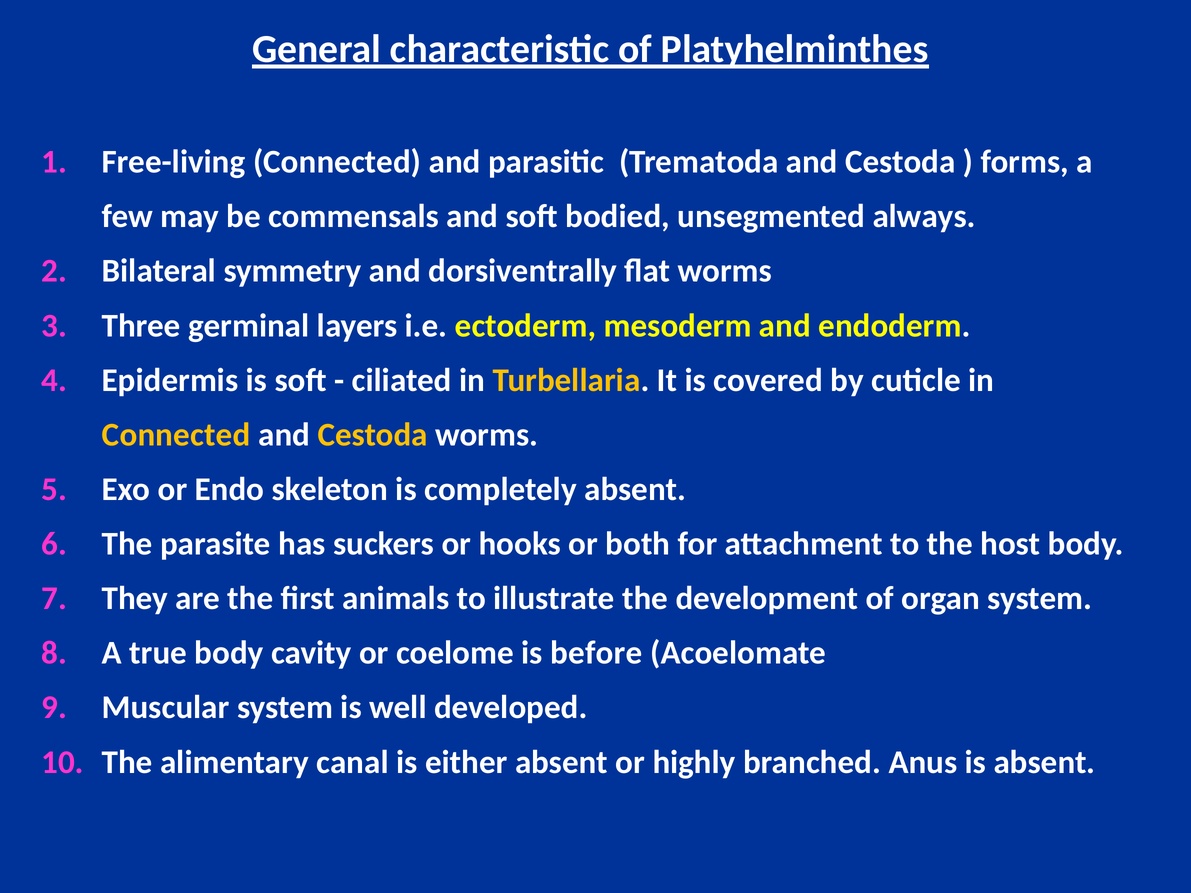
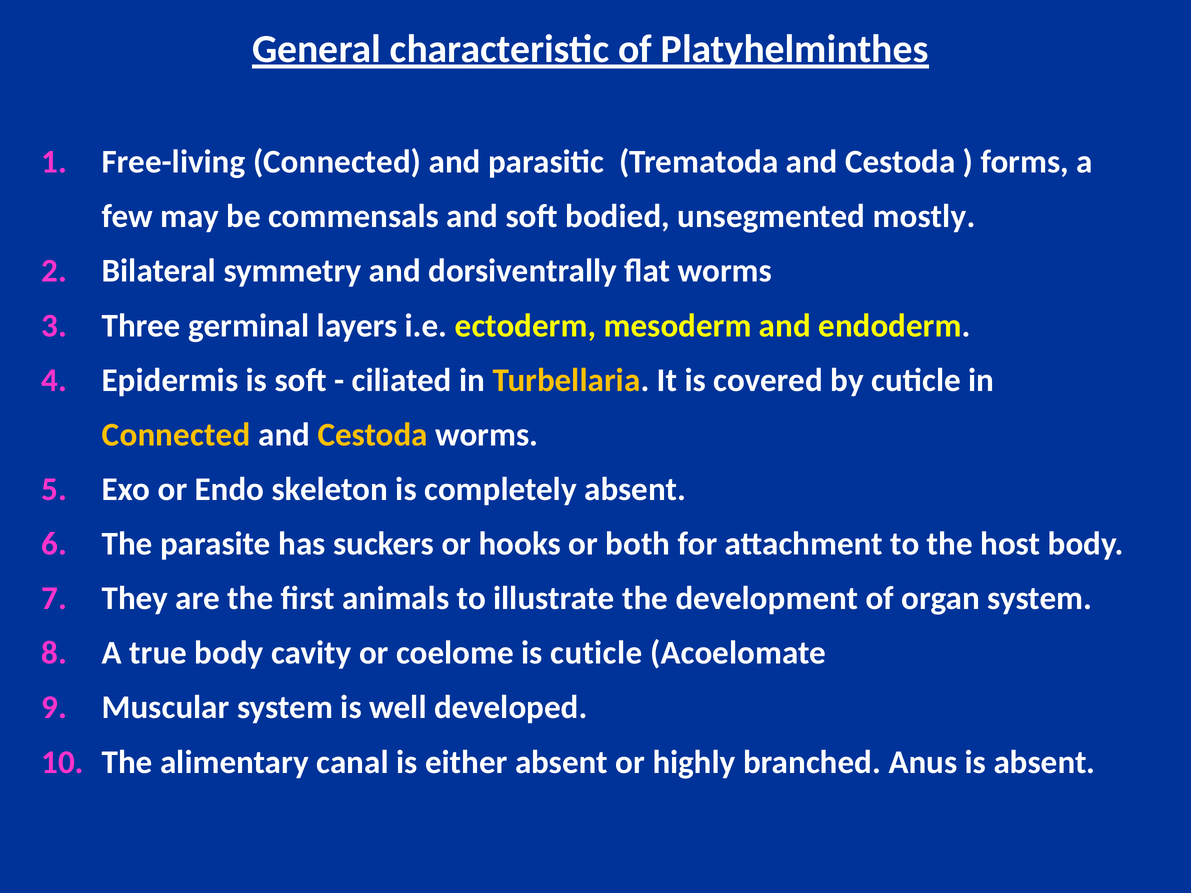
always: always -> mostly (924, 217)
is before: before -> cuticle (596, 653)
